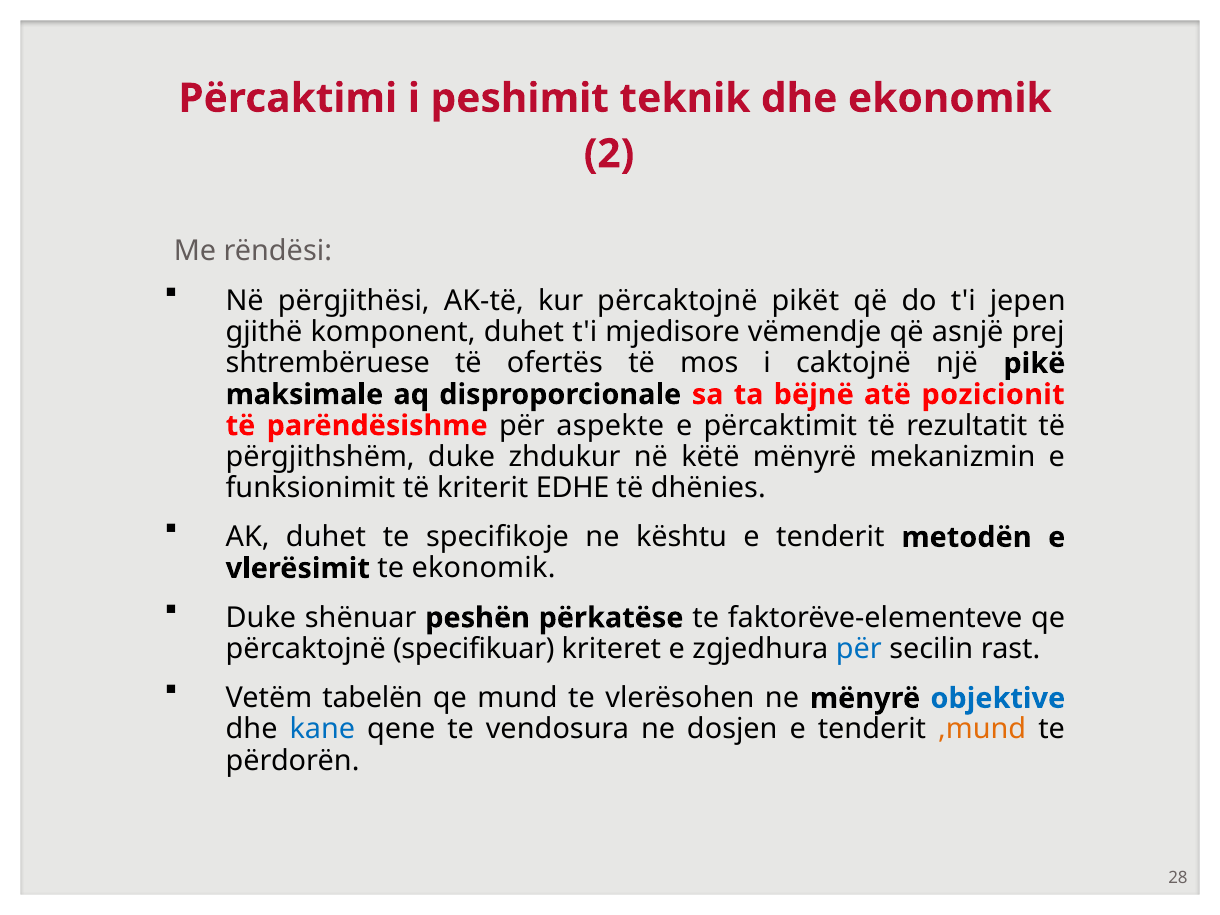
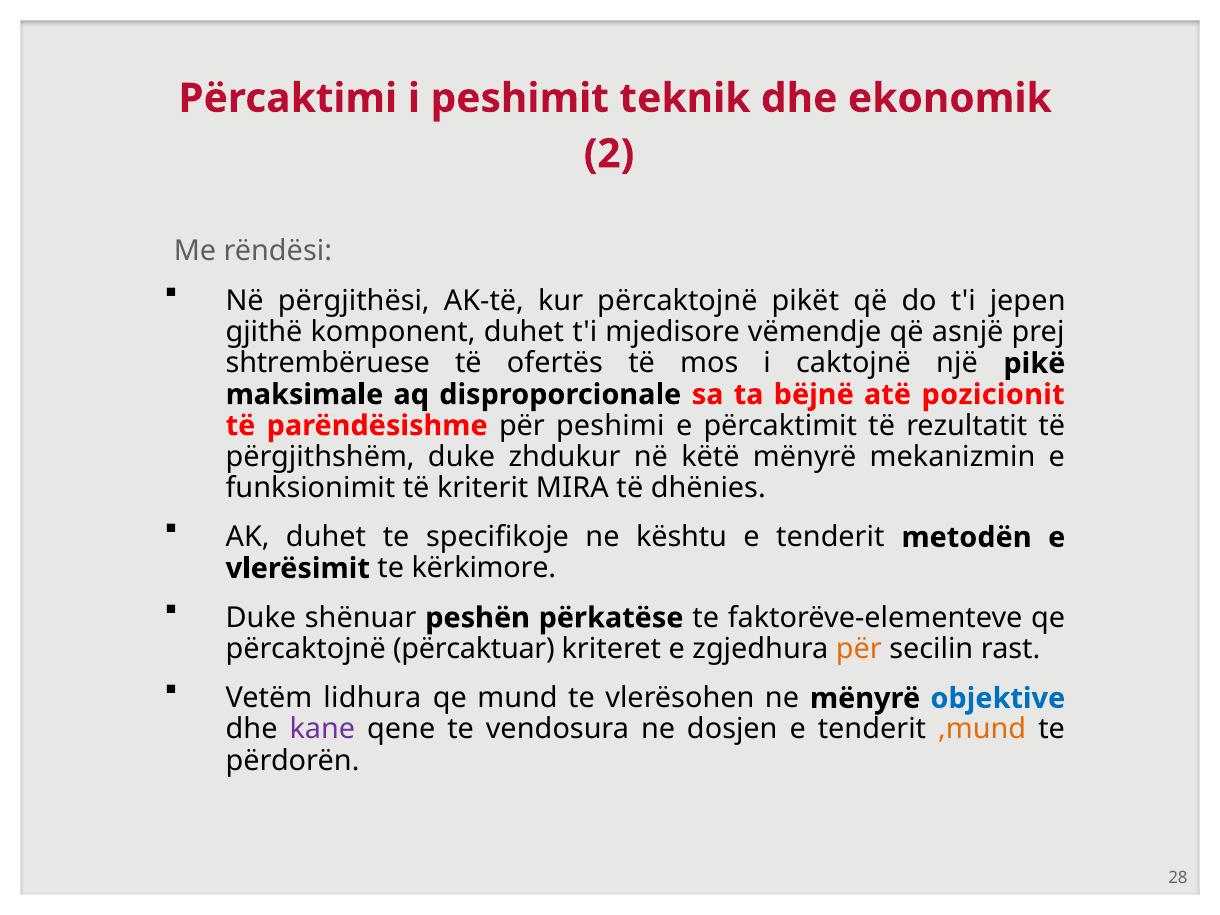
aspekte: aspekte -> peshimi (610, 426)
EDHE: EDHE -> MIRA (572, 488)
te ekonomik: ekonomik -> kërkimore (484, 568)
specifikuar: specifikuar -> përcaktuar (474, 649)
për colour: blue -> orange (859, 649)
tabelën: tabelën -> lidhura (372, 698)
kane colour: blue -> purple (322, 729)
